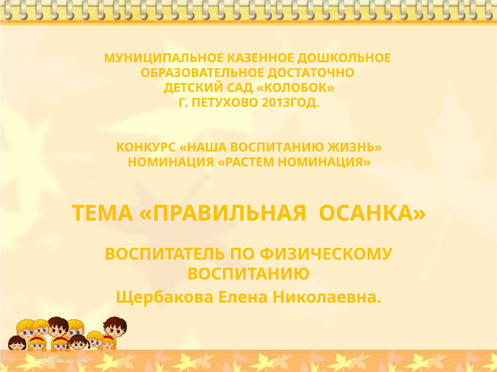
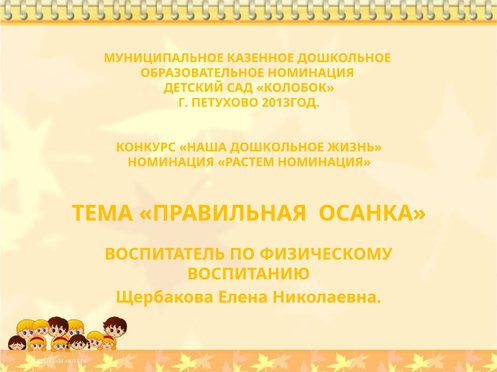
ОБРАЗОВАТЕЛЬНОЕ ДОСТАТОЧНО: ДОСТАТОЧНО -> НОМИНАЦИЯ (311, 73)
НАША ВОСПИТАНИЮ: ВОСПИТАНИЮ -> ДОШКОЛЬНОЕ (277, 148)
